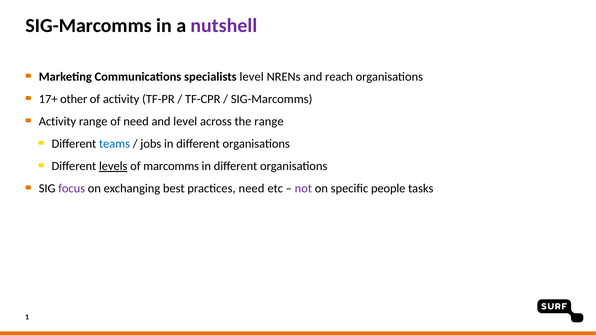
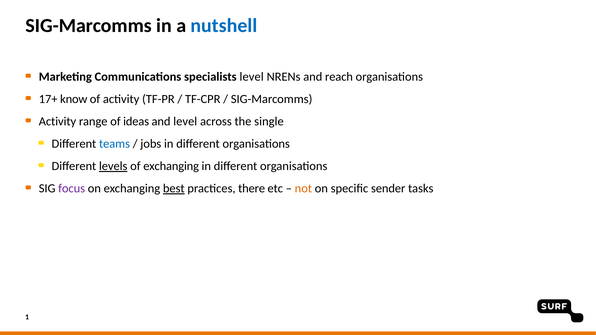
nutshell colour: purple -> blue (224, 26)
other: other -> know (74, 99)
of need: need -> ideas (136, 122)
the range: range -> single (269, 122)
of marcomms: marcomms -> exchanging (171, 166)
best underline: none -> present (174, 189)
practices need: need -> there (252, 189)
not colour: purple -> orange (303, 189)
people: people -> sender (388, 189)
